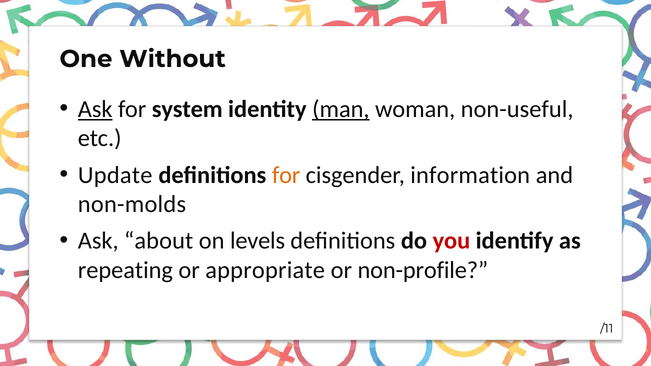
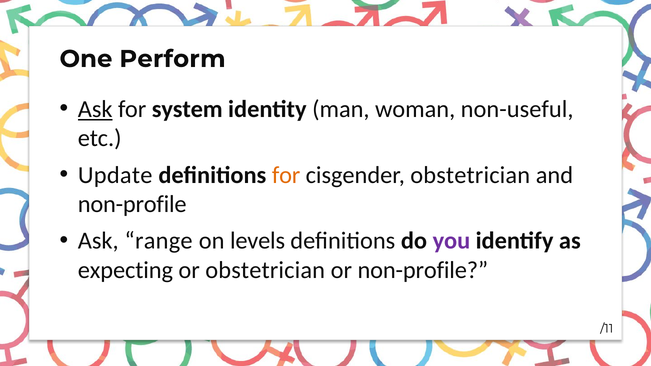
Without: Without -> Perform (172, 59)
man underline: present -> none (341, 109)
cisgender information: information -> obstetrician (470, 175)
non-molds: non-molds -> non-profile (132, 204)
about: about -> range (159, 241)
you colour: red -> purple (451, 241)
repeating: repeating -> expecting (125, 270)
or appropriate: appropriate -> obstetrician (265, 270)
